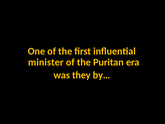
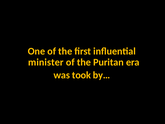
they: they -> took (81, 75)
